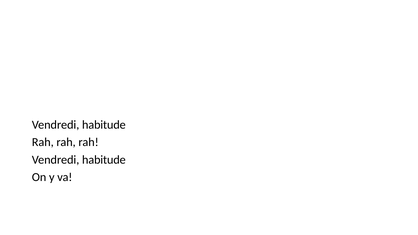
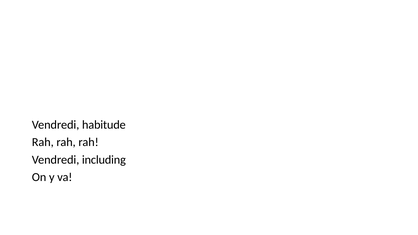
habitude: habitude -> including (104, 160)
